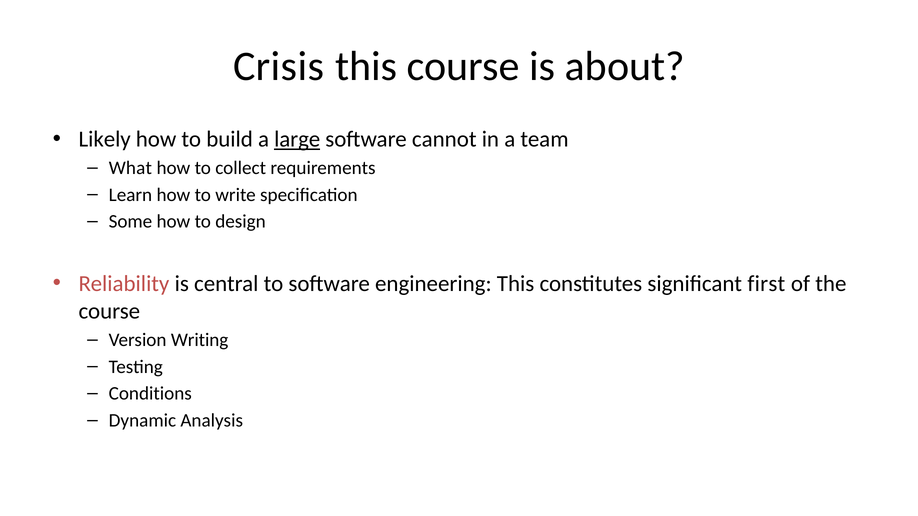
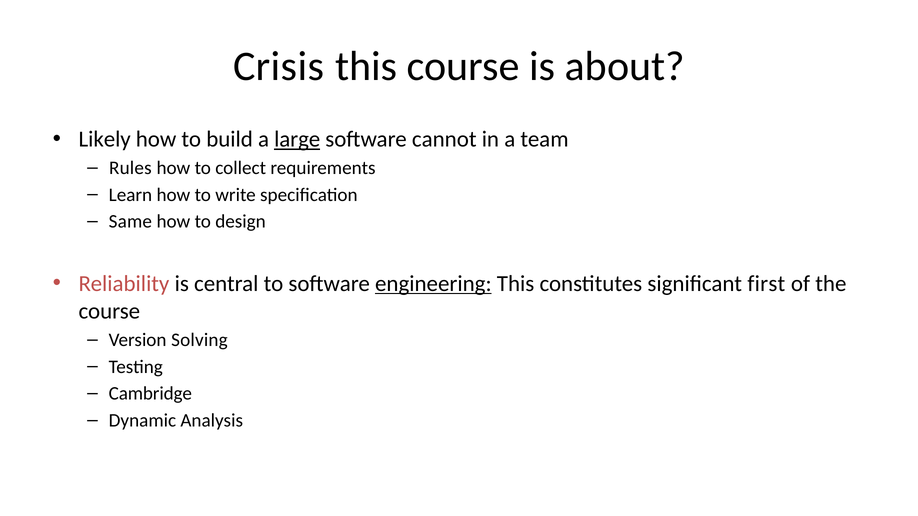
What: What -> Rules (130, 168)
Some: Some -> Same (130, 222)
engineering underline: none -> present (433, 284)
Writing: Writing -> Solving (199, 340)
Conditions: Conditions -> Cambridge (150, 394)
